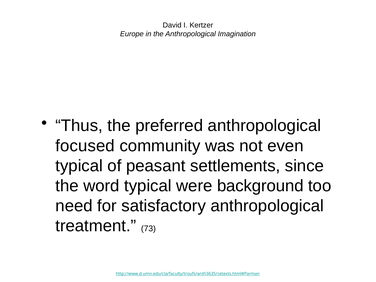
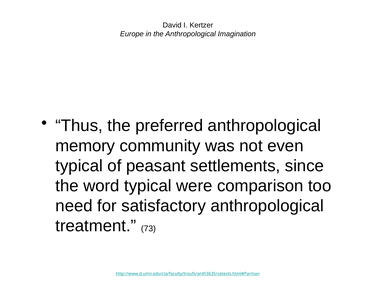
focused: focused -> memory (85, 146)
background: background -> comparison (260, 186)
